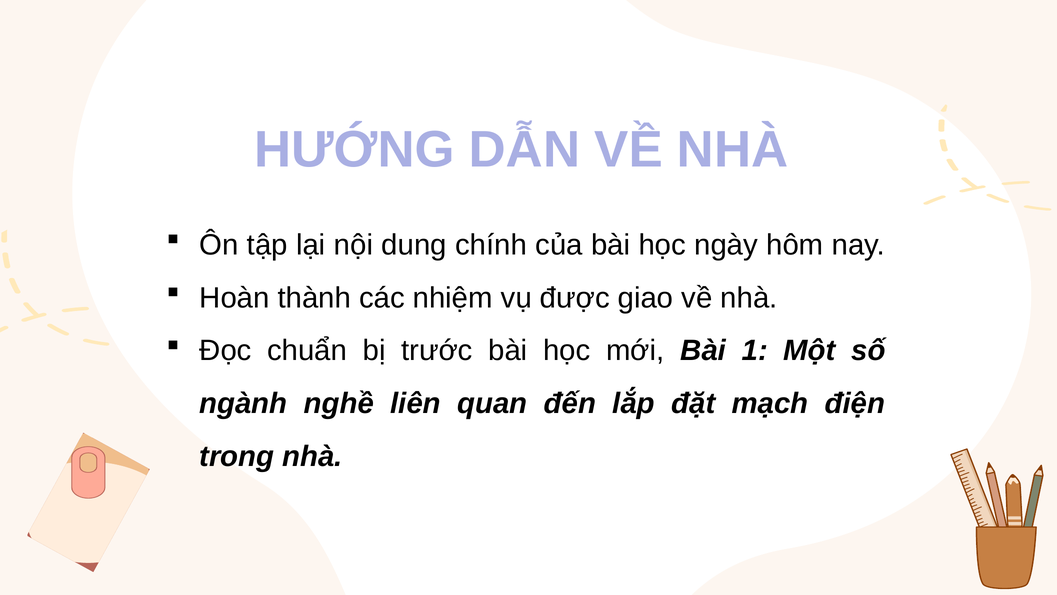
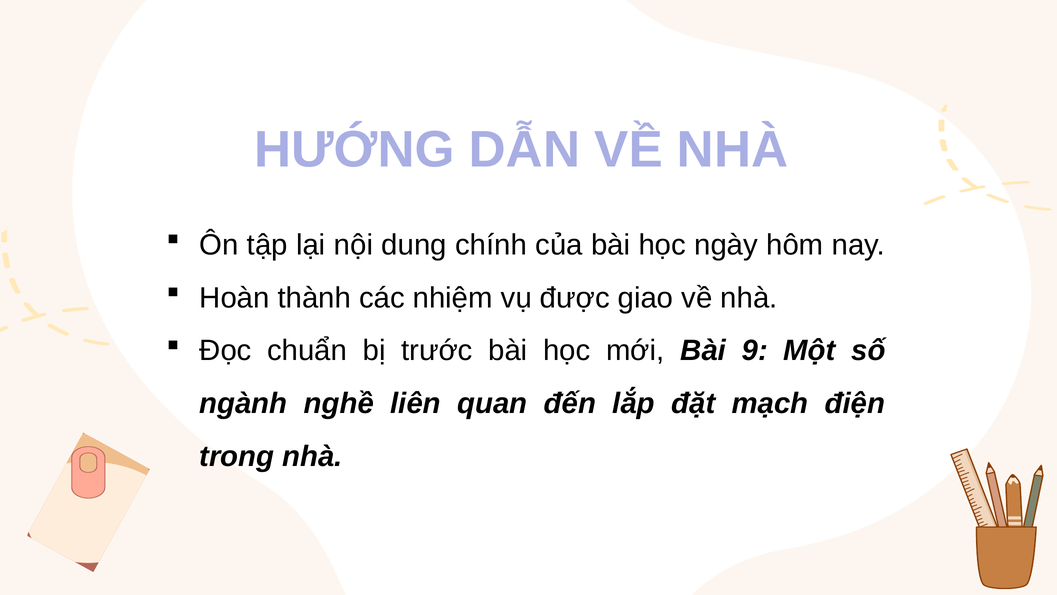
1: 1 -> 9 (755, 350)
